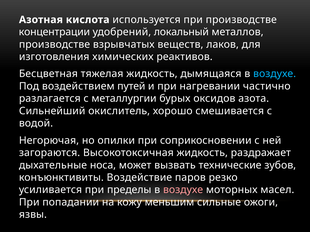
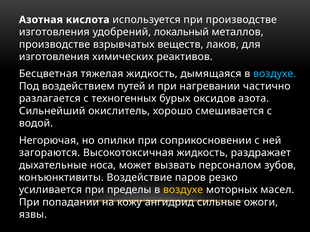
концентрации: концентрации -> изготовления (54, 32)
металлургии: металлургии -> техногенных (124, 99)
технические: технические -> персоналом (230, 165)
воздухе colour: pink -> yellow (183, 190)
меньшим: меньшим -> ангидрид (169, 203)
